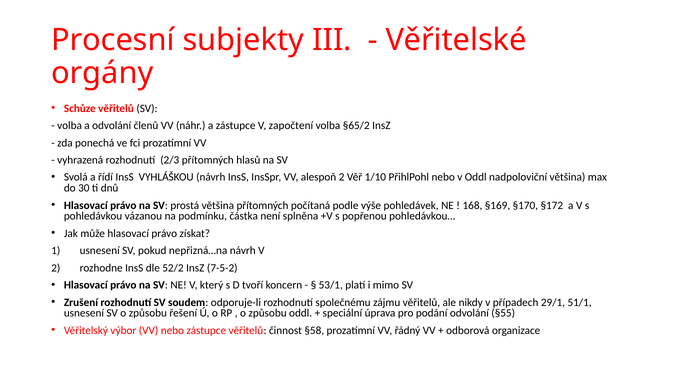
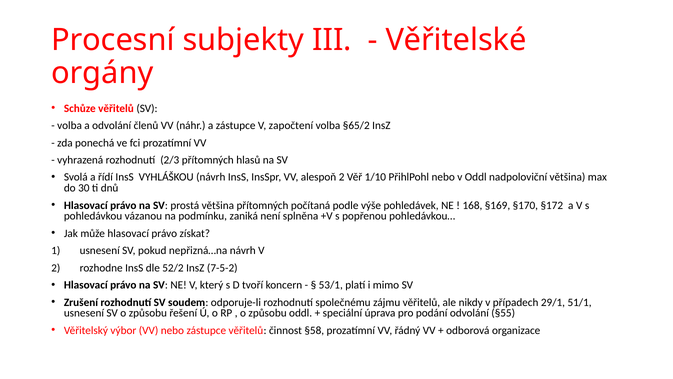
částka: částka -> zaniká (244, 216)
